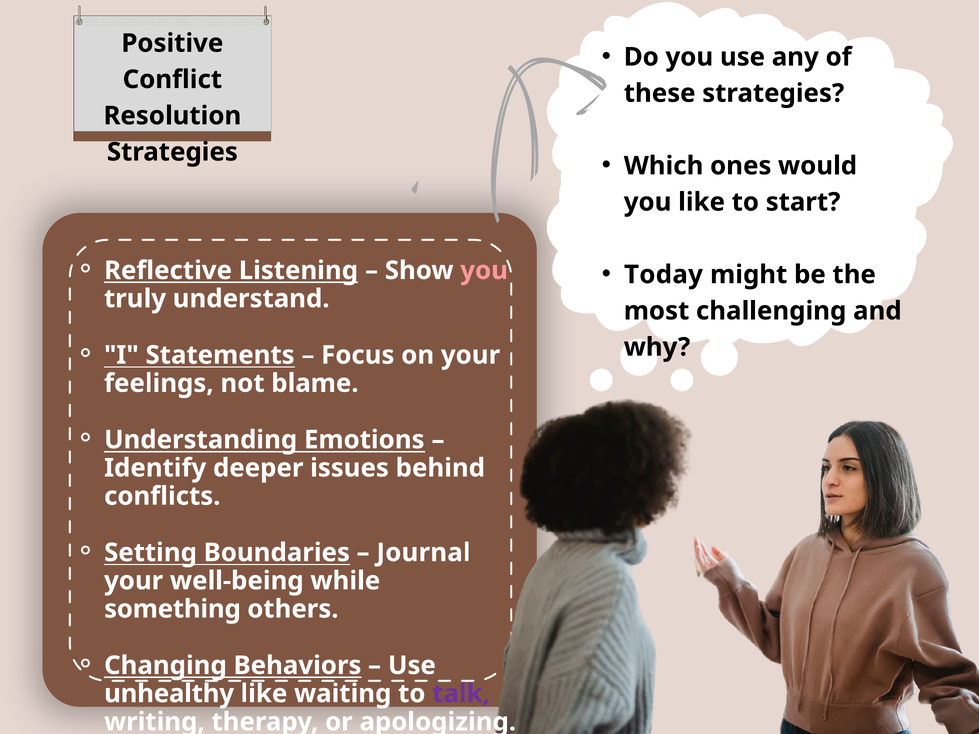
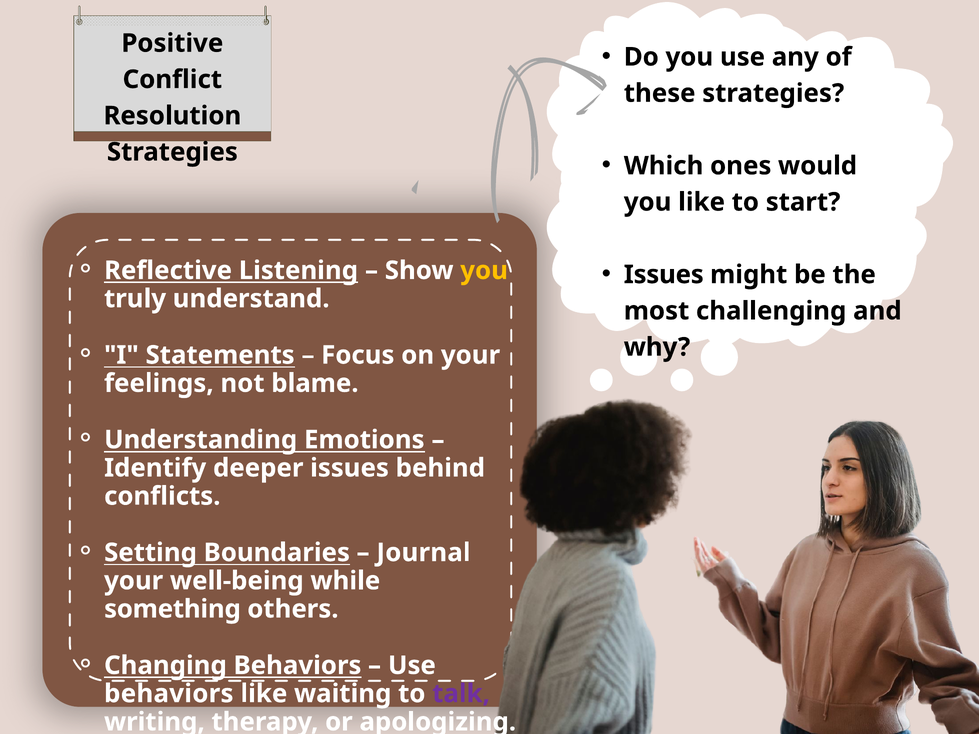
you colour: pink -> yellow (484, 271)
Today: Today -> Issues (664, 275)
unhealthy: unhealthy -> behaviors (169, 694)
